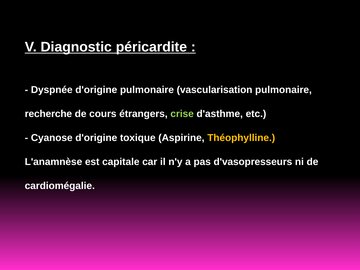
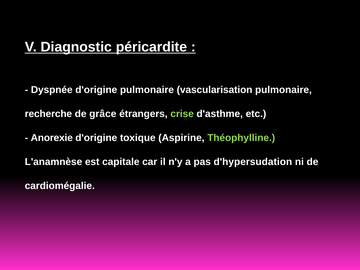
cours: cours -> grâce (103, 114)
Cyanose: Cyanose -> Anorexie (52, 138)
Théophylline colour: yellow -> light green (241, 138)
d'vasopresseurs: d'vasopresseurs -> d'hypersudation (253, 162)
